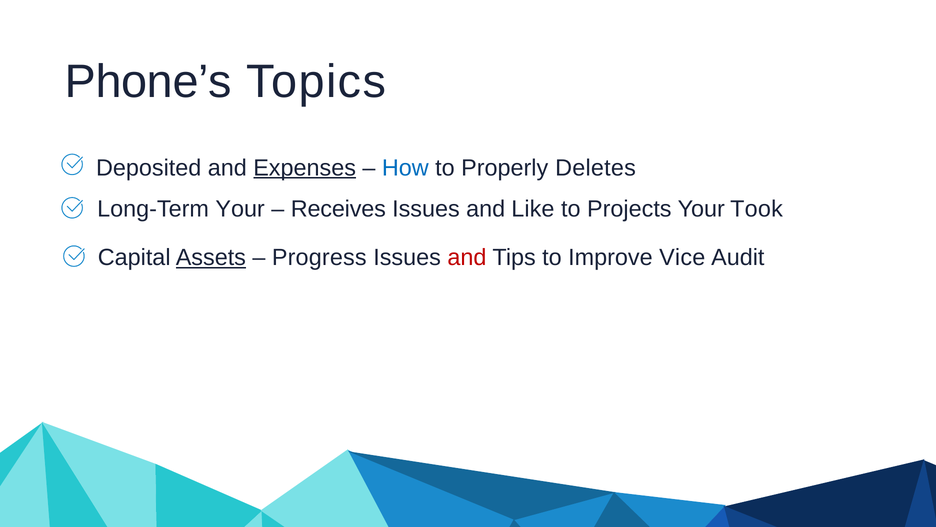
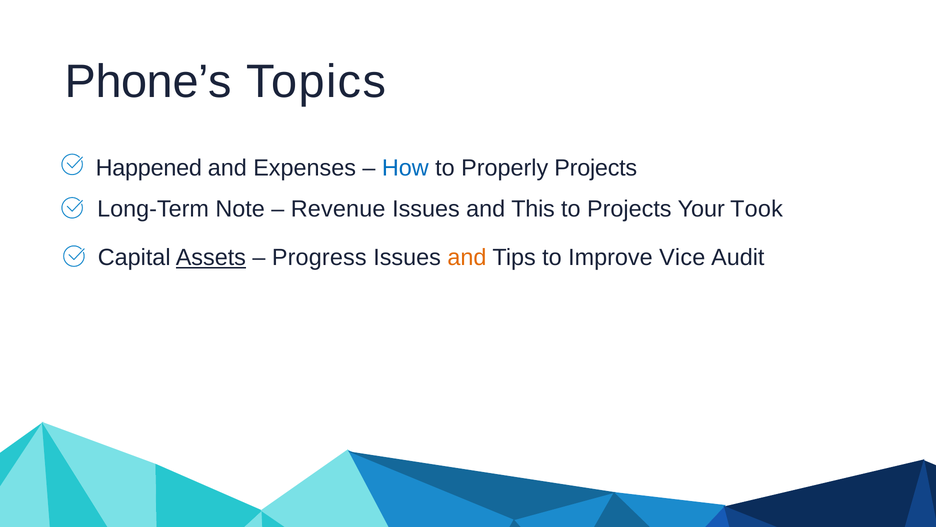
Deposited: Deposited -> Happened (149, 168)
Expenses underline: present -> none (305, 168)
Properly Deletes: Deletes -> Projects (596, 168)
Long-Term Your: Your -> Note (240, 209)
Receives: Receives -> Revenue (338, 209)
Like: Like -> This (533, 209)
and colour: red -> orange (467, 257)
